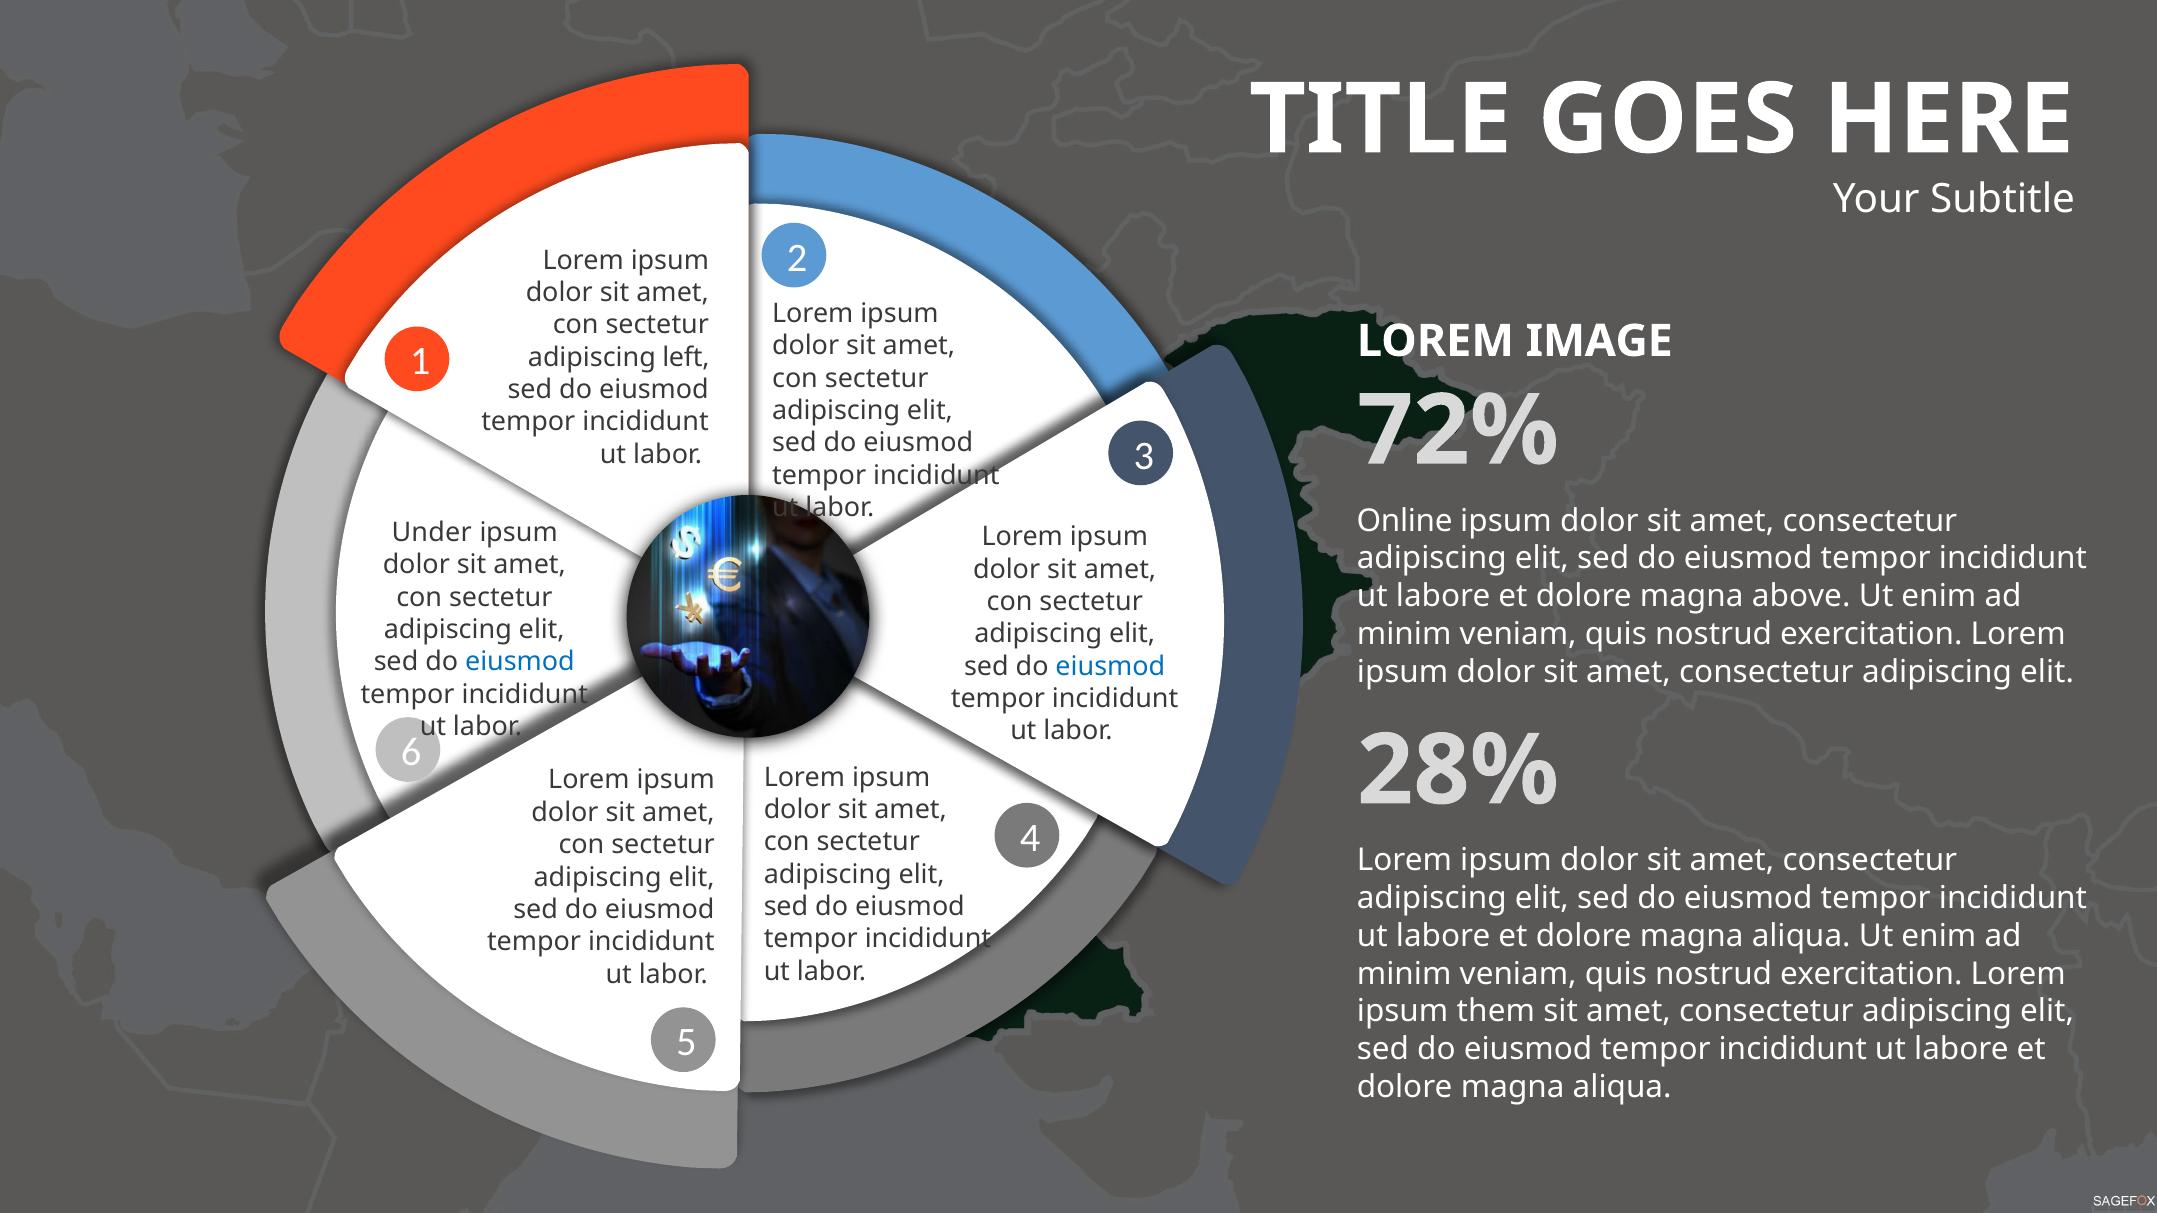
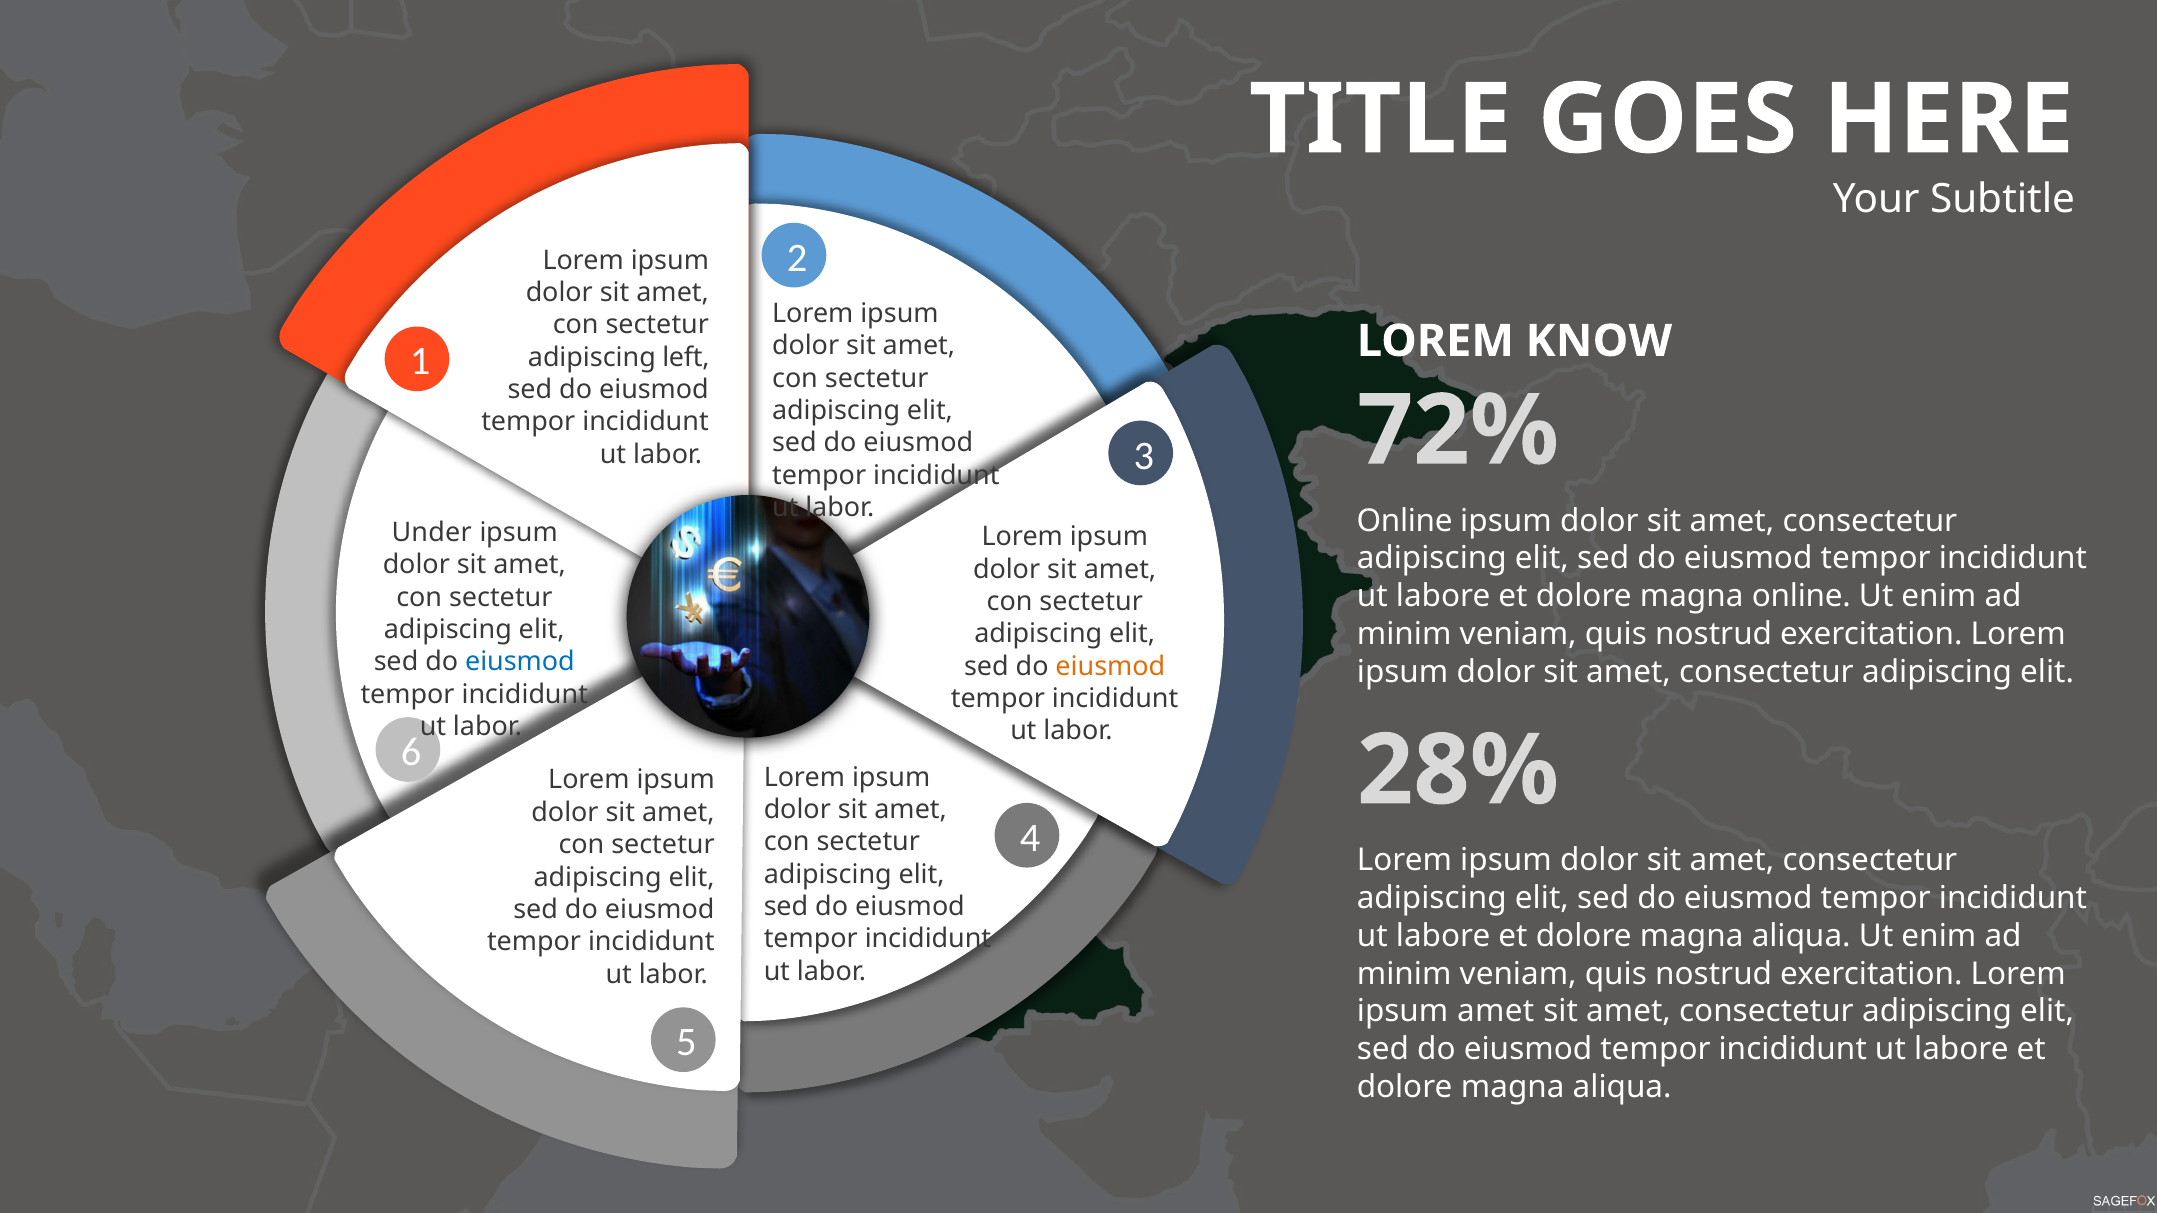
IMAGE: IMAGE -> KNOW (1599, 341)
magna above: above -> online (1801, 596)
eiusmod colour: blue -> orange (1110, 666)
ipsum them: them -> amet (1496, 1012)
